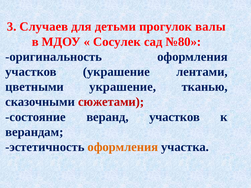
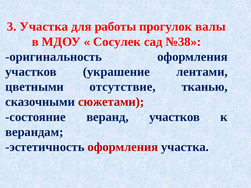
3 Случаев: Случаев -> Участка (44, 27)
детьми: детьми -> работы (115, 27)
№80: №80 -> №38 (183, 42)
цветными украшение: украшение -> отсутствие (123, 87)
оформления colour: orange -> red (123, 147)
